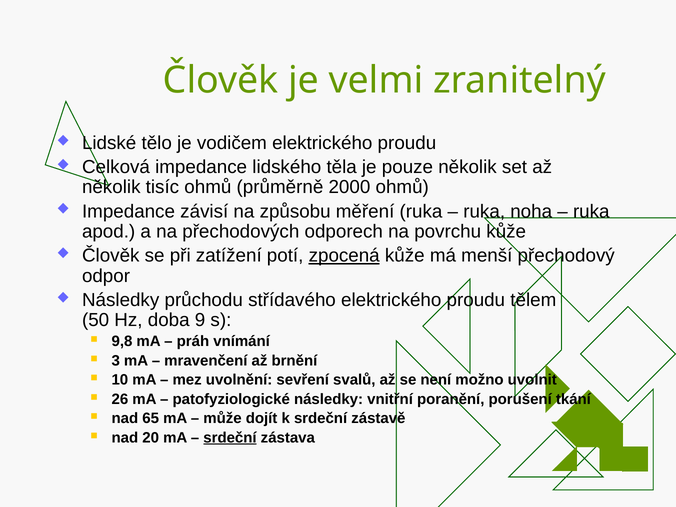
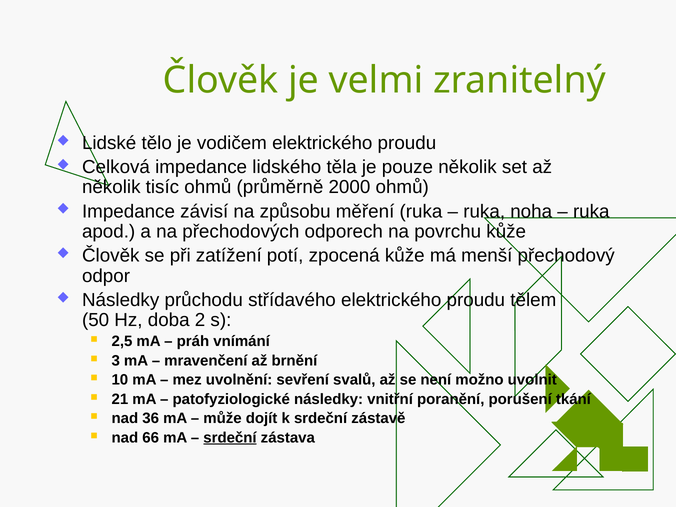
zpocená underline: present -> none (344, 256)
9: 9 -> 2 (200, 320)
9,8: 9,8 -> 2,5 (122, 341)
26: 26 -> 21 (120, 399)
65: 65 -> 36 (151, 418)
20: 20 -> 66 (151, 438)
